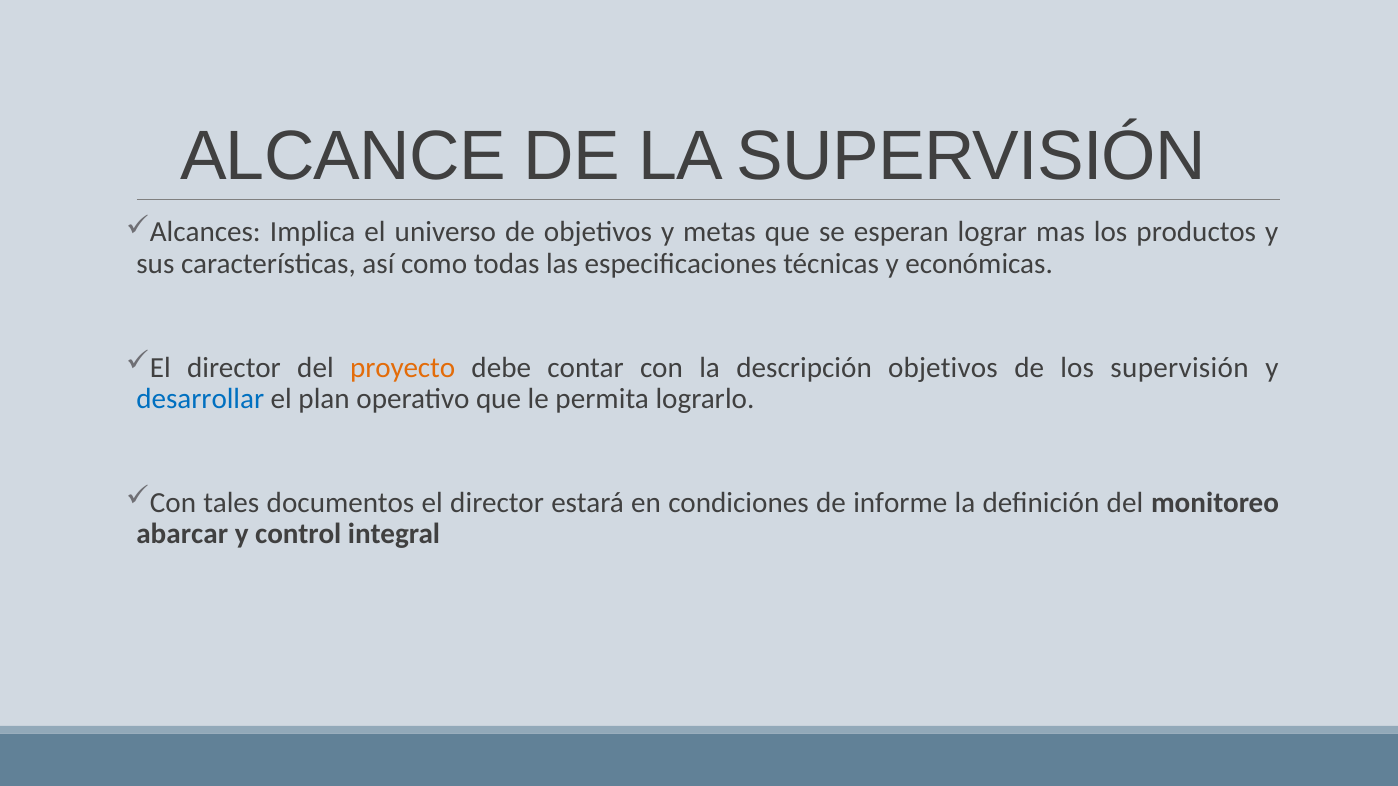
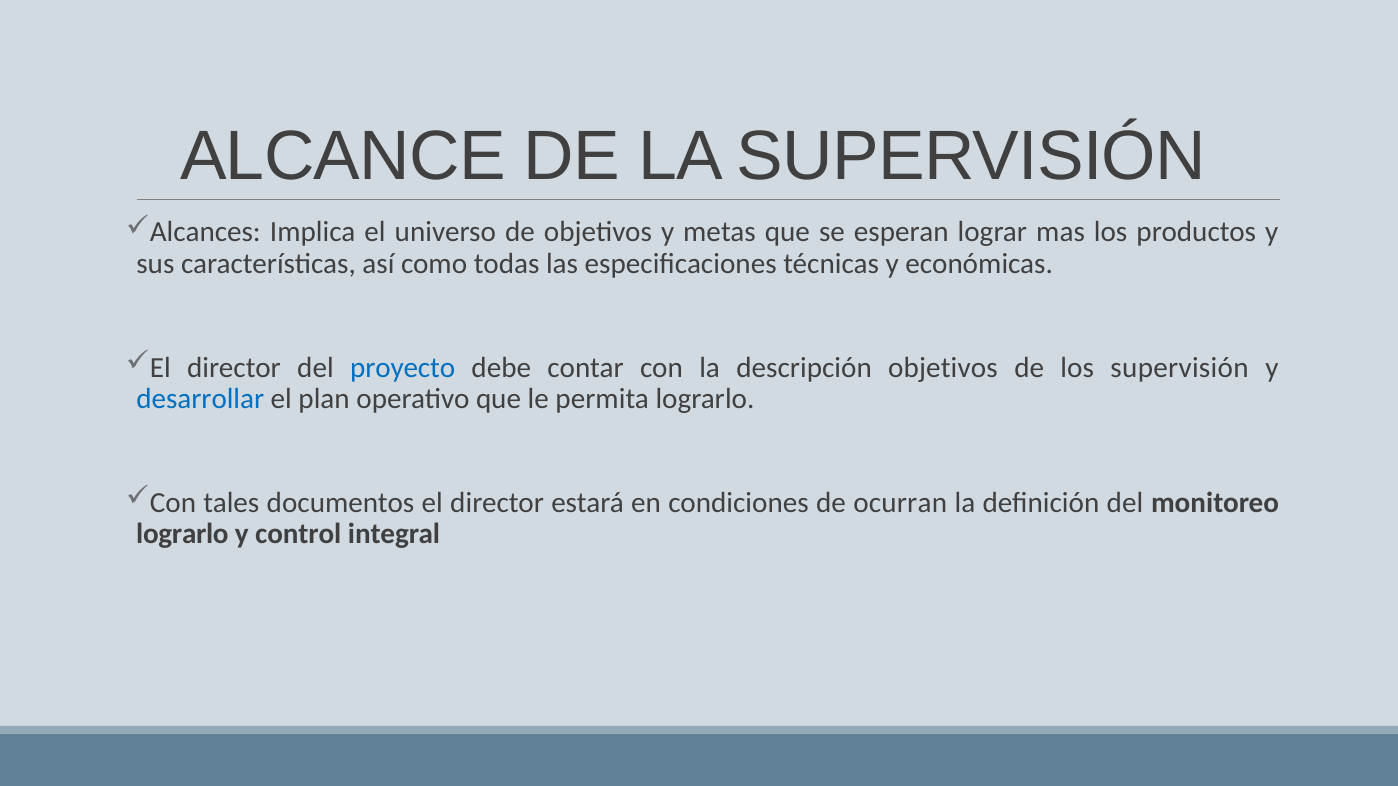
proyecto colour: orange -> blue (403, 368)
informe: informe -> ocurran (900, 503)
abarcar: abarcar -> lograrlo (182, 534)
